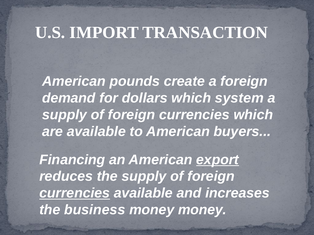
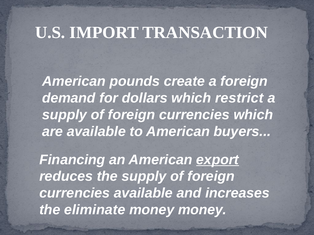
system: system -> restrict (239, 98)
currencies underline: present -> none (75, 194)
business: business -> eliminate (95, 210)
